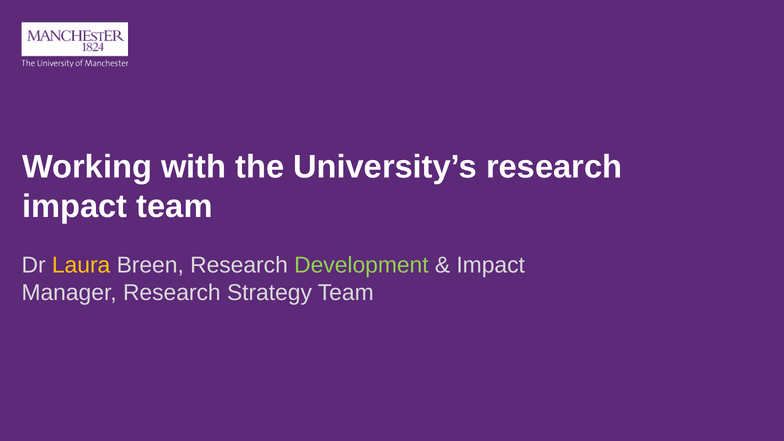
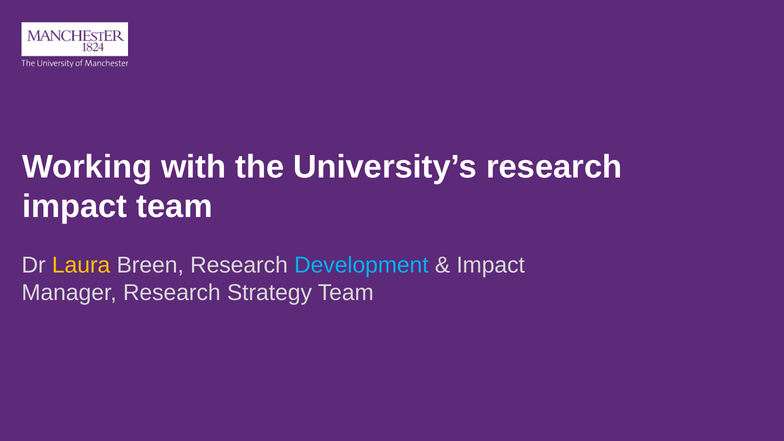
Development colour: light green -> light blue (361, 265)
